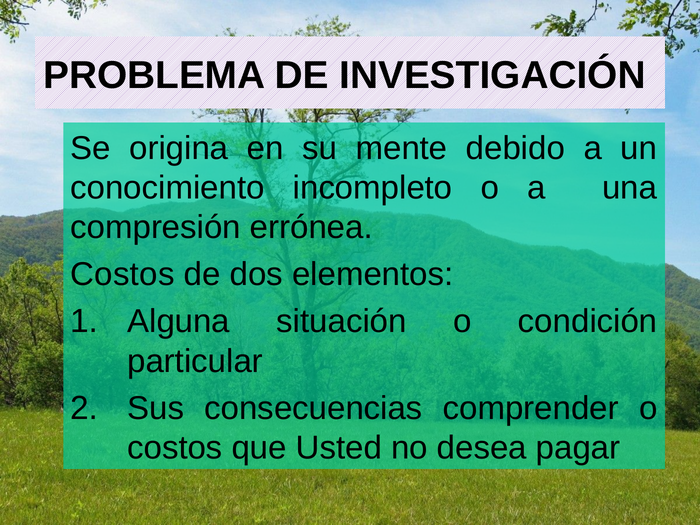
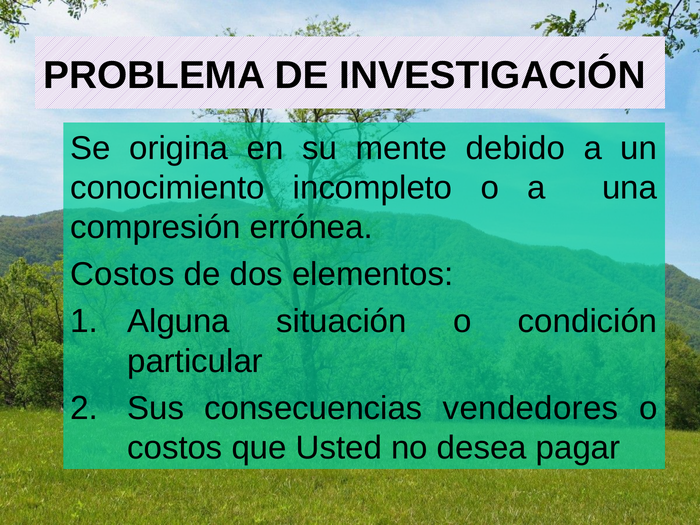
comprender: comprender -> vendedores (531, 408)
